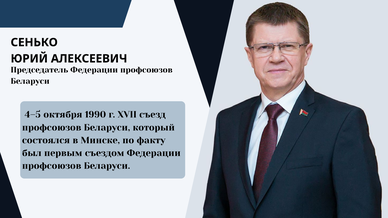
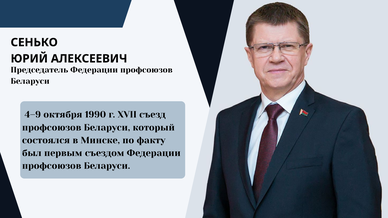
4–5: 4–5 -> 4–9 (33, 115)
